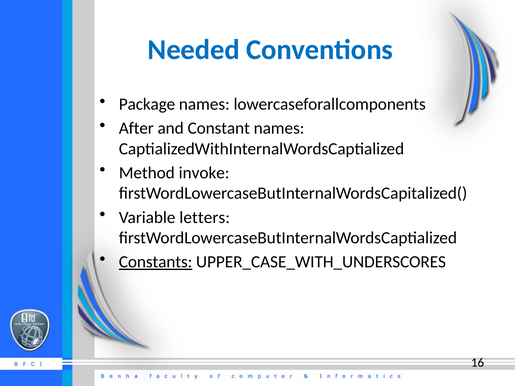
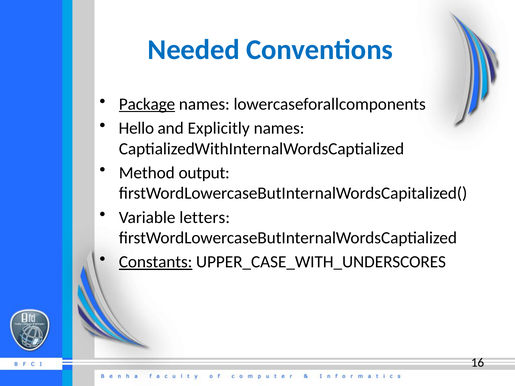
Package underline: none -> present (147, 104)
After: After -> Hello (136, 128)
Constant: Constant -> Explicitly (219, 128)
invoke: invoke -> output (204, 173)
